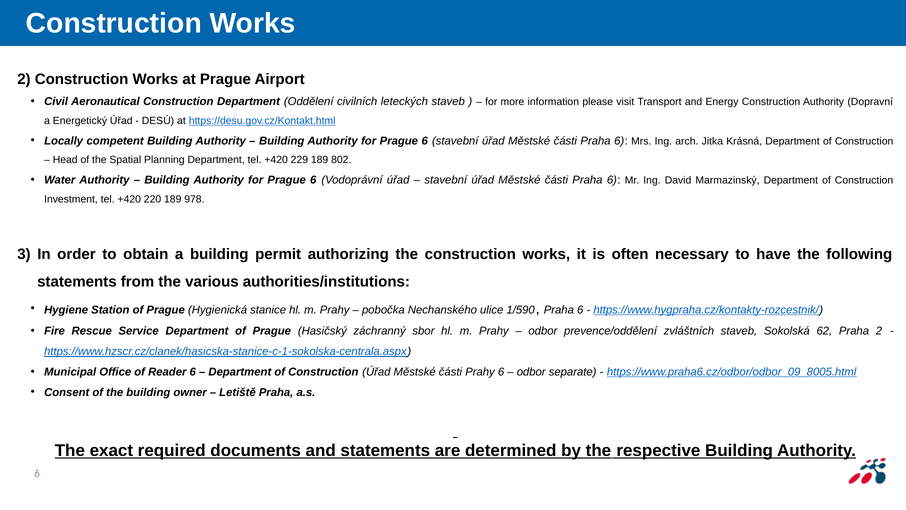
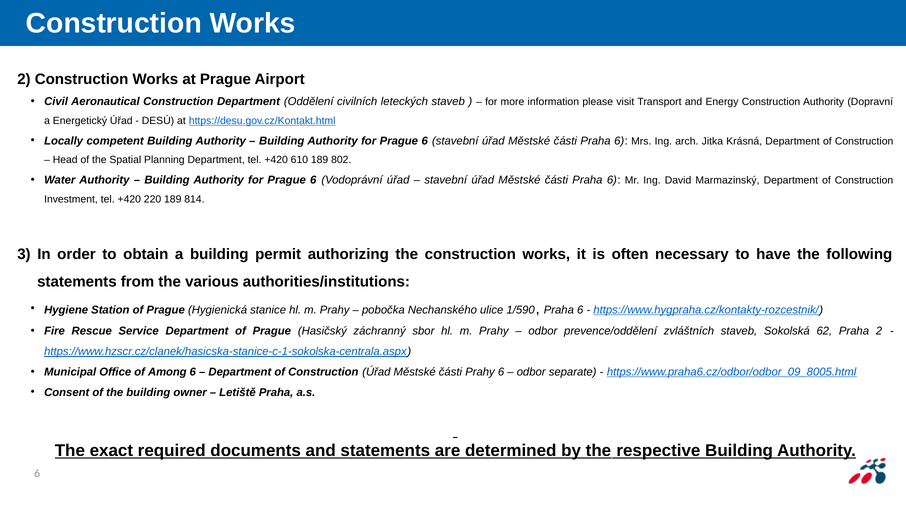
229: 229 -> 610 (299, 160)
978: 978 -> 814 (194, 199)
Reader: Reader -> Among (167, 372)
